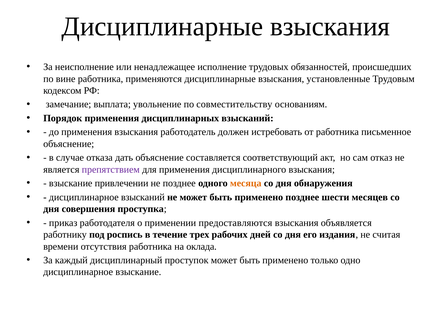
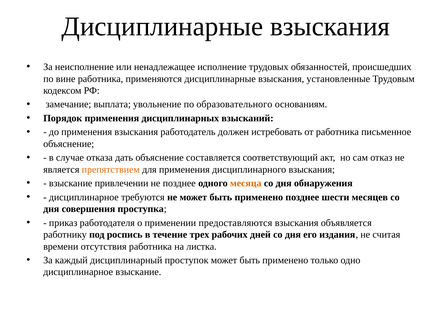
совместительству: совместительству -> образовательного (234, 104)
препятствием colour: purple -> orange (111, 170)
дисциплинарное взысканий: взысканий -> требуются (143, 197)
оклада: оклада -> листка (202, 246)
